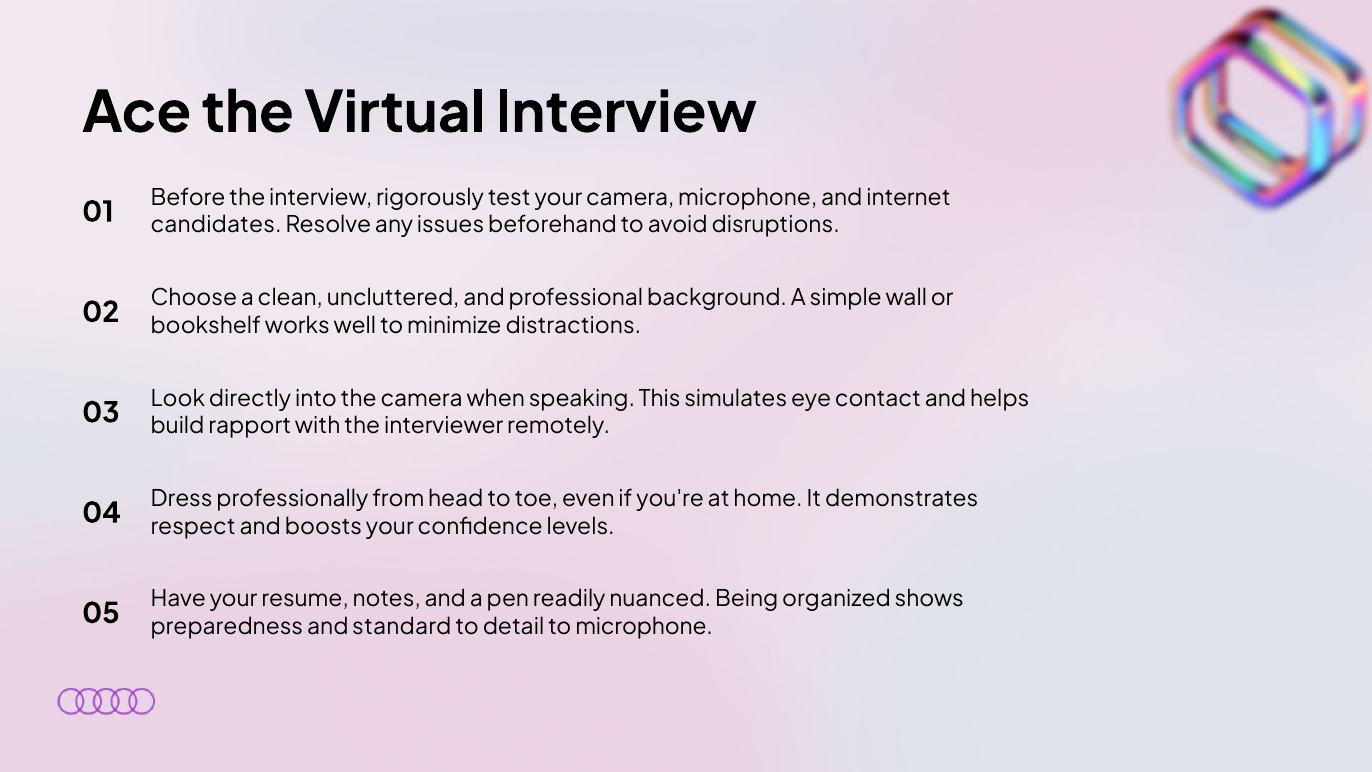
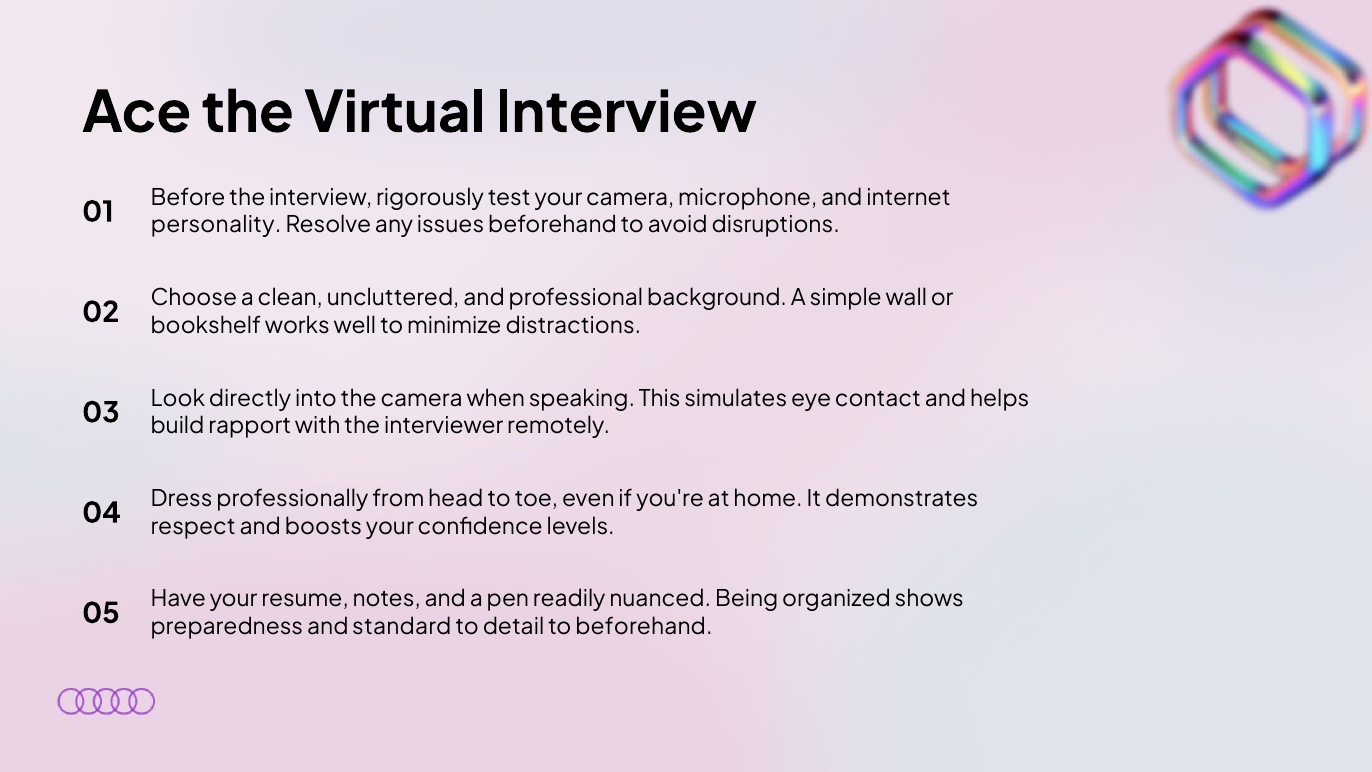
candidates: candidates -> personality (216, 225)
to microphone: microphone -> beforehand (644, 627)
